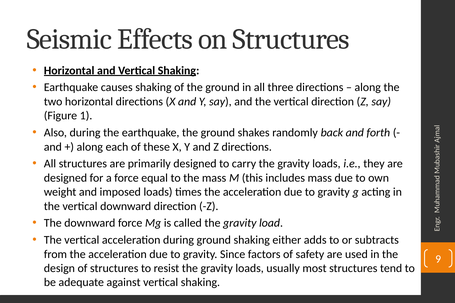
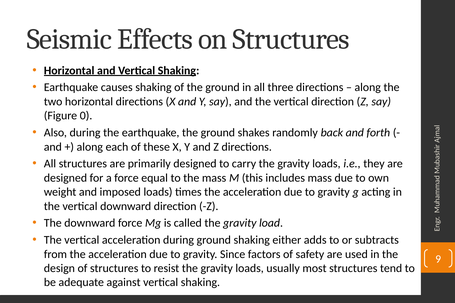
1: 1 -> 0 (86, 116)
